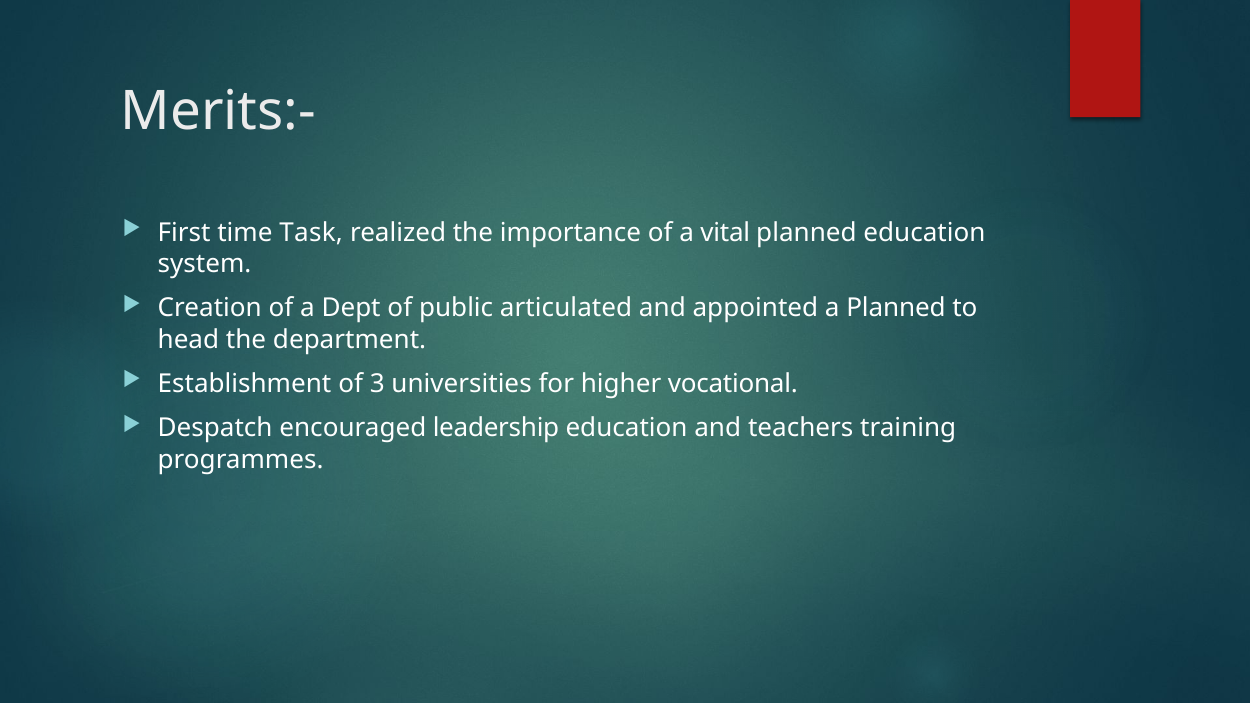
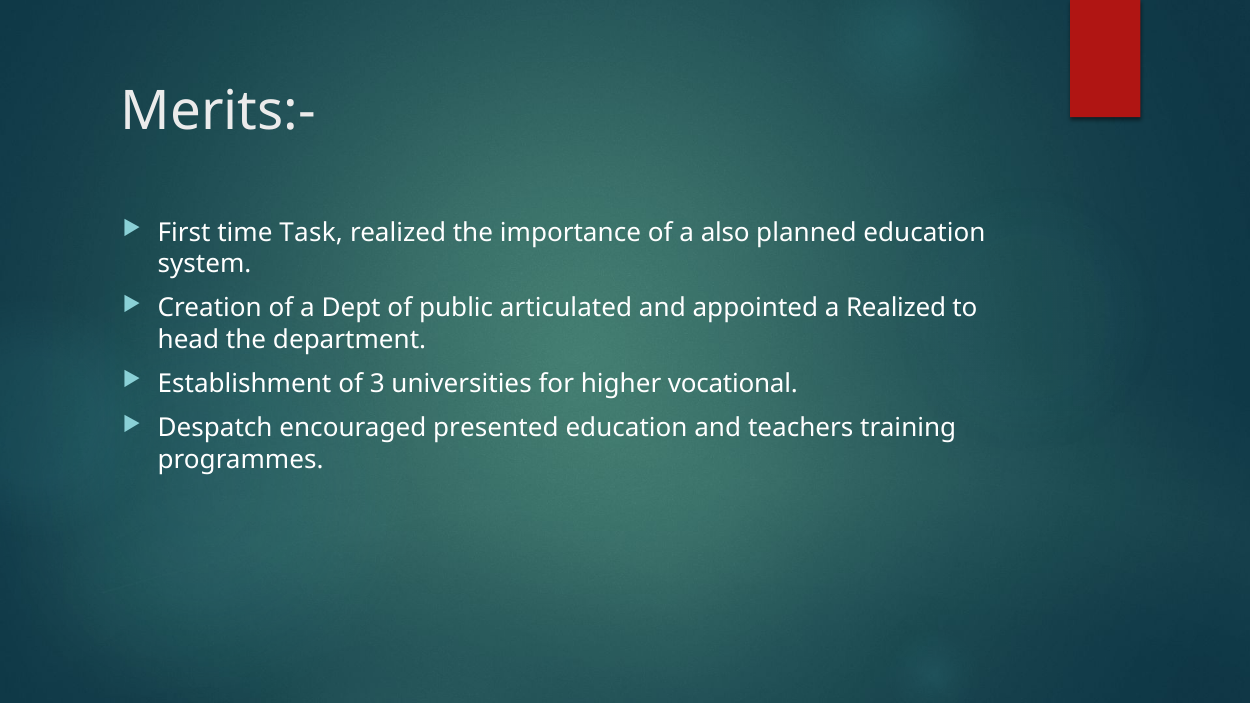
vital: vital -> also (725, 233)
a Planned: Planned -> Realized (896, 308)
leadership: leadership -> presented (496, 428)
